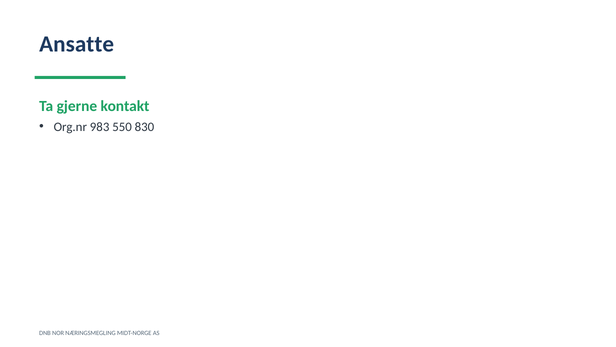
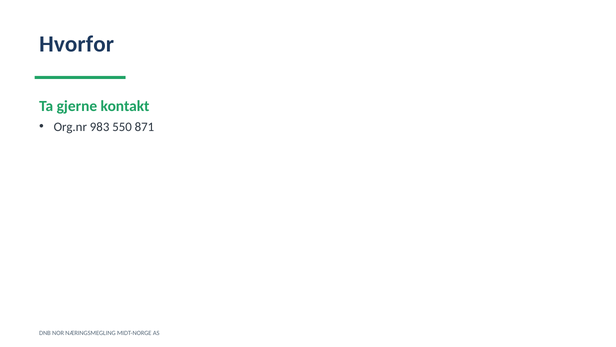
Ansatte: Ansatte -> Hvorfor (77, 44)
830: 830 -> 871 (144, 127)
